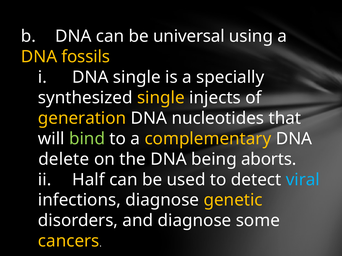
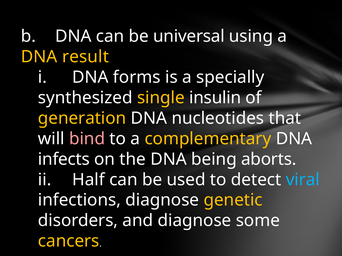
fossils: fossils -> result (85, 57)
DNA single: single -> forms (137, 77)
injects: injects -> insulin (215, 98)
bind colour: light green -> pink (87, 139)
delete: delete -> infects (64, 159)
